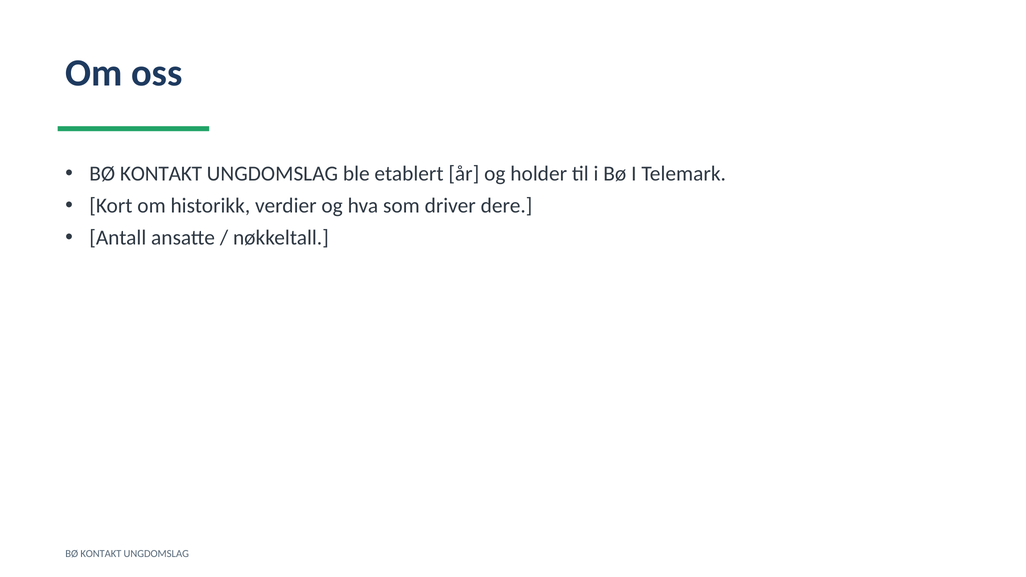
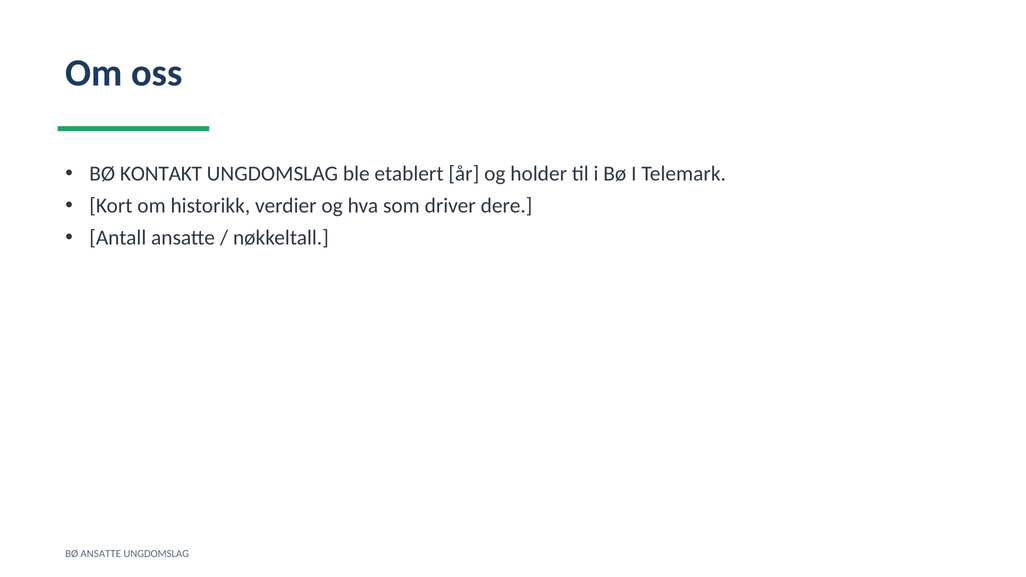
KONTAKT: KONTAKT -> ANSATTE (101, 554)
